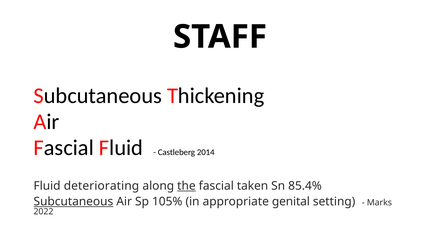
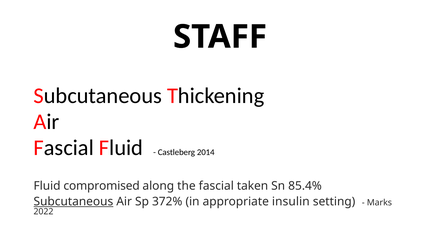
deteriorating: deteriorating -> compromised (102, 186)
the underline: present -> none (186, 186)
105%: 105% -> 372% (167, 202)
genital: genital -> insulin (291, 202)
